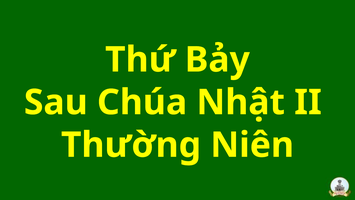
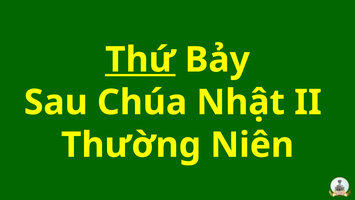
Thứ underline: none -> present (140, 60)
